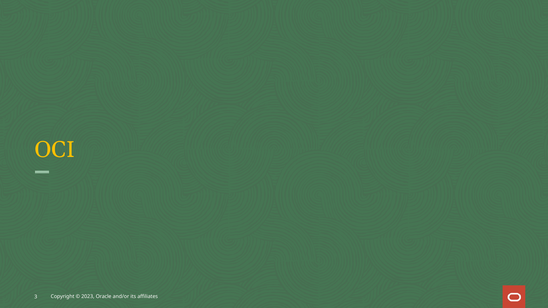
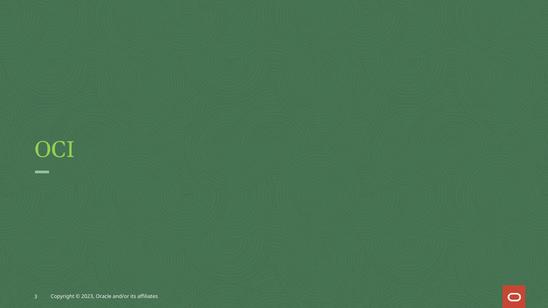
OCI colour: yellow -> light green (55, 150)
